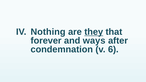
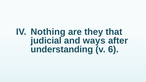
they underline: present -> none (94, 32)
forever: forever -> judicial (46, 41)
condemnation: condemnation -> understanding (62, 49)
